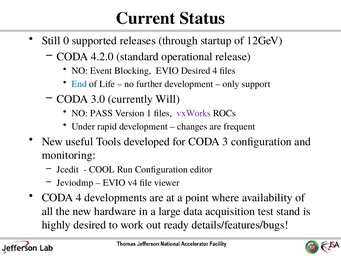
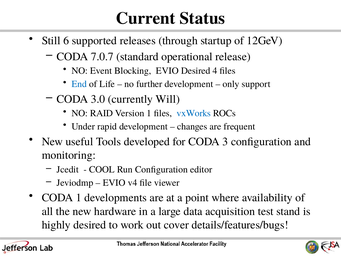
0: 0 -> 6 (66, 41)
4.2.0: 4.2.0 -> 7.0.7 (102, 56)
PASS: PASS -> RAID (101, 113)
vxWorks colour: purple -> blue (194, 113)
CODA 4: 4 -> 1 (79, 197)
ready: ready -> cover (176, 225)
